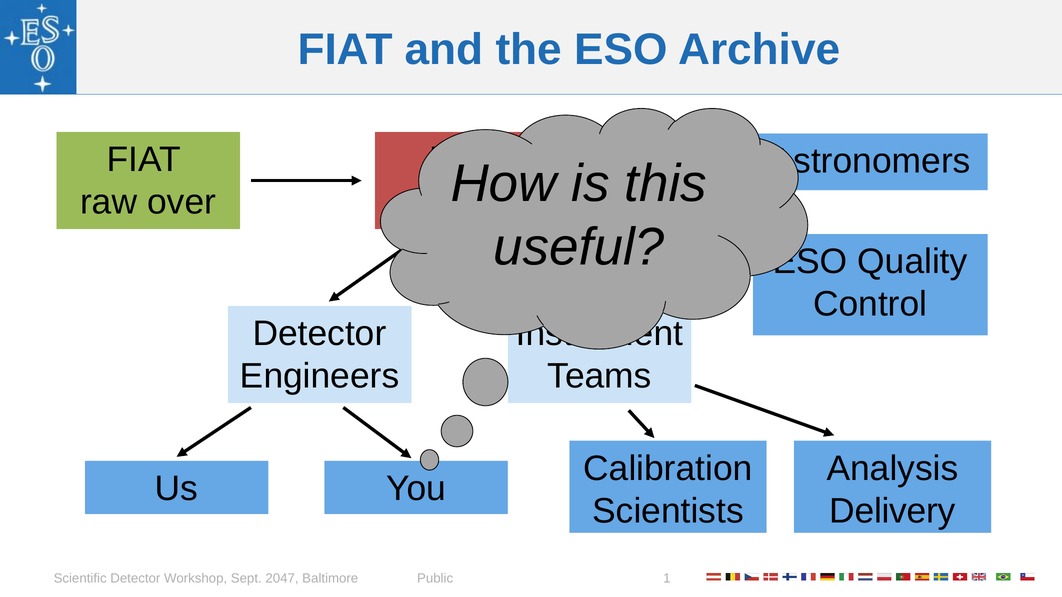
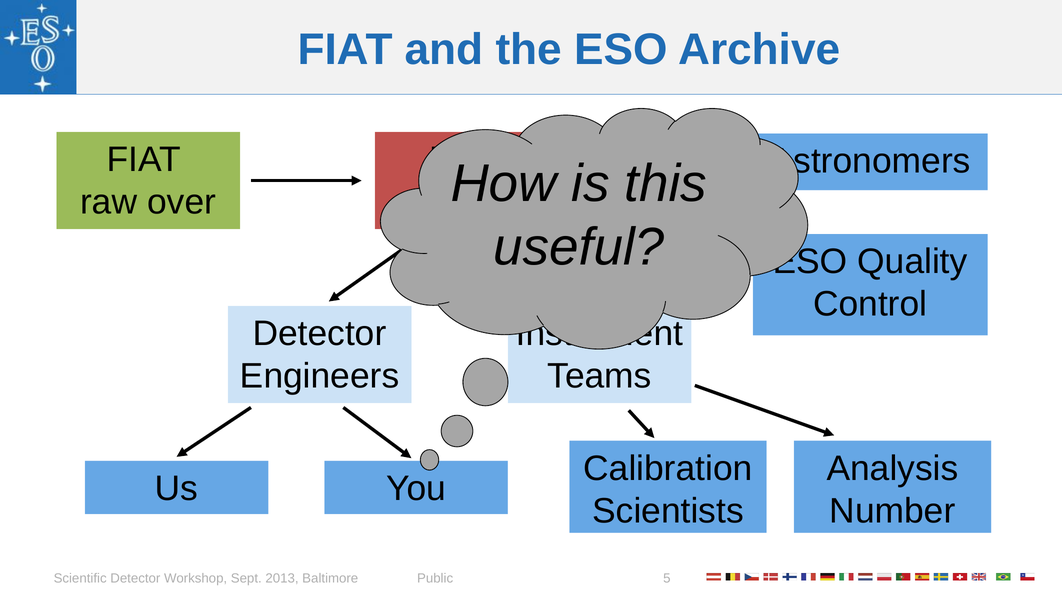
Delivery: Delivery -> Number (892, 511)
2047: 2047 -> 2013 (282, 579)
1: 1 -> 5 (667, 579)
